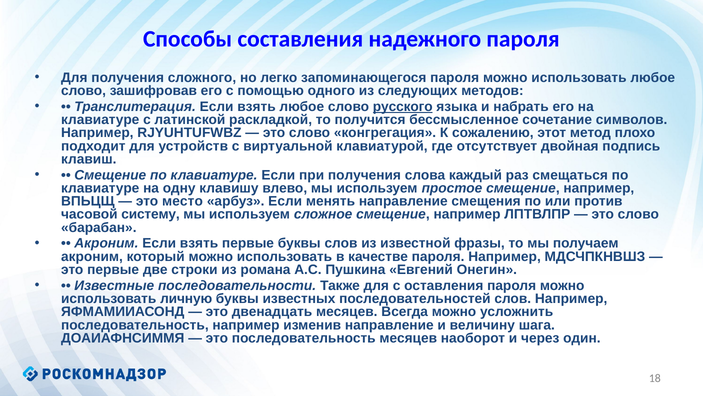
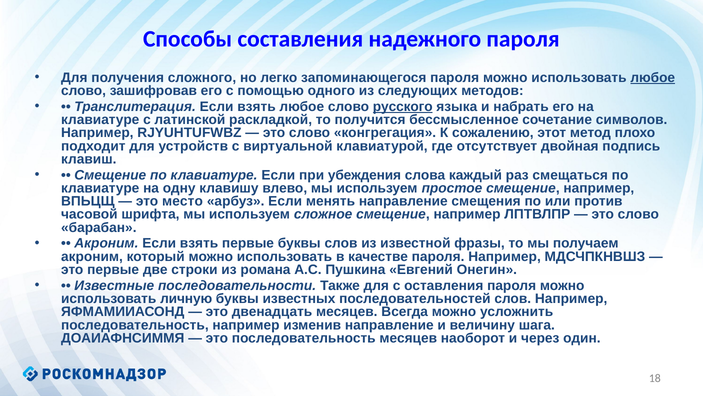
любое underline: none -> present (653, 77)
при получения: получения -> убеждения (364, 175)
систему: систему -> шрифта (150, 214)
